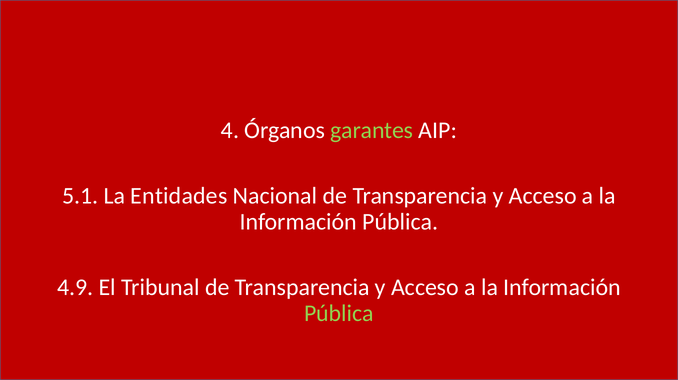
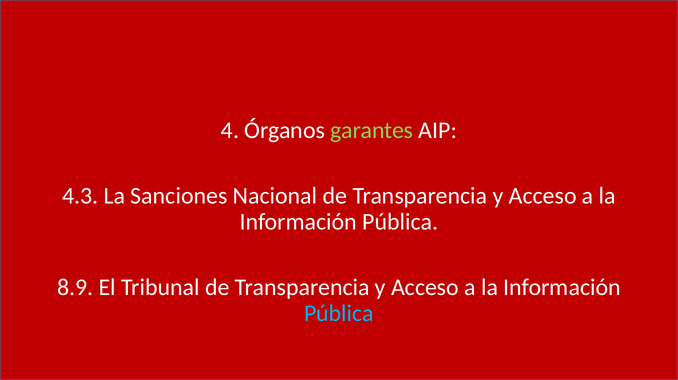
5.1: 5.1 -> 4.3 (80, 196)
Entidades: Entidades -> Sanciones (179, 196)
4.9: 4.9 -> 8.9 (75, 287)
Pública colour: light green -> light blue (339, 313)
